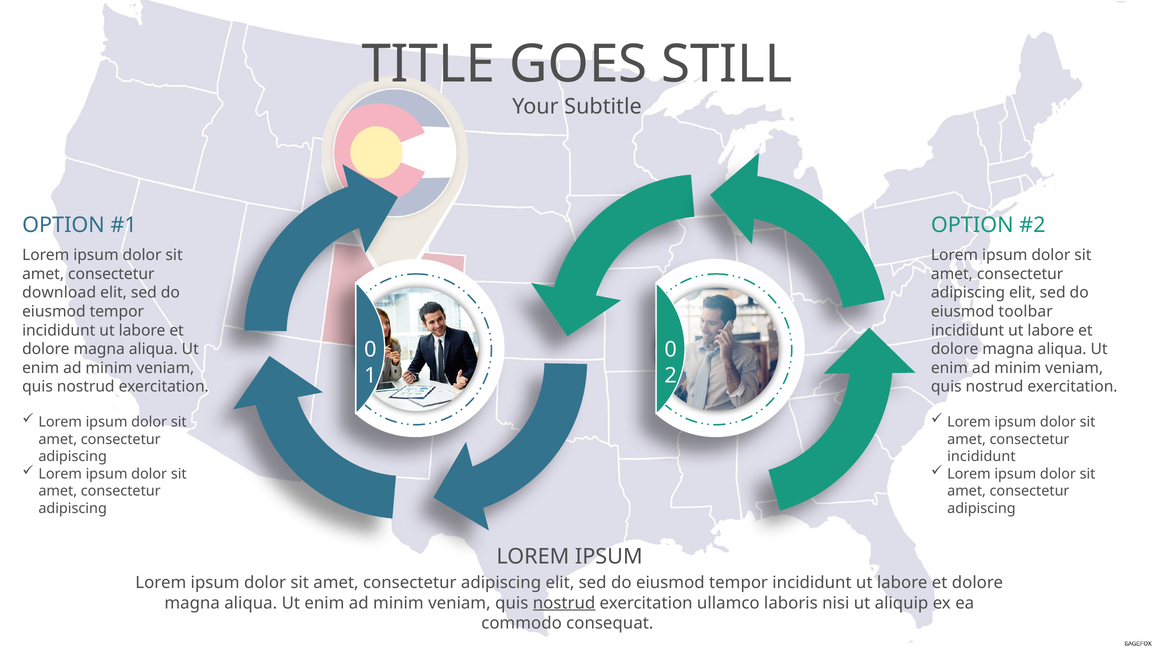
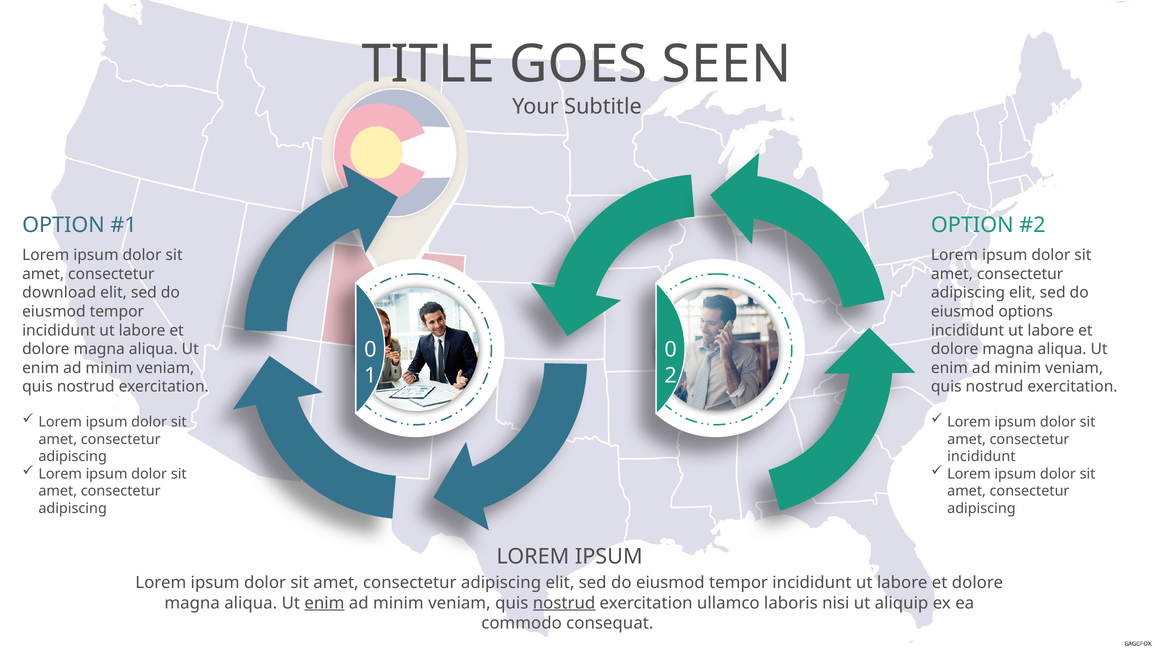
STILL: STILL -> SEEN (726, 64)
toolbar: toolbar -> options (1026, 312)
enim underline: none -> present (324, 603)
